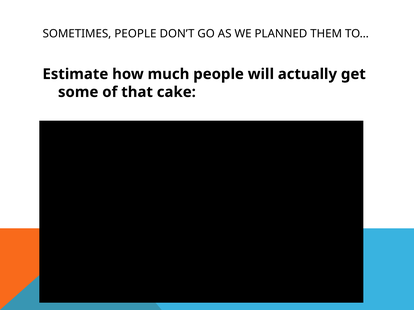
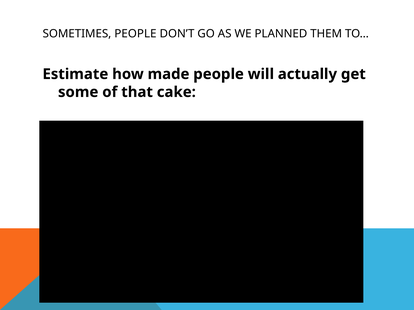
much: much -> made (168, 74)
